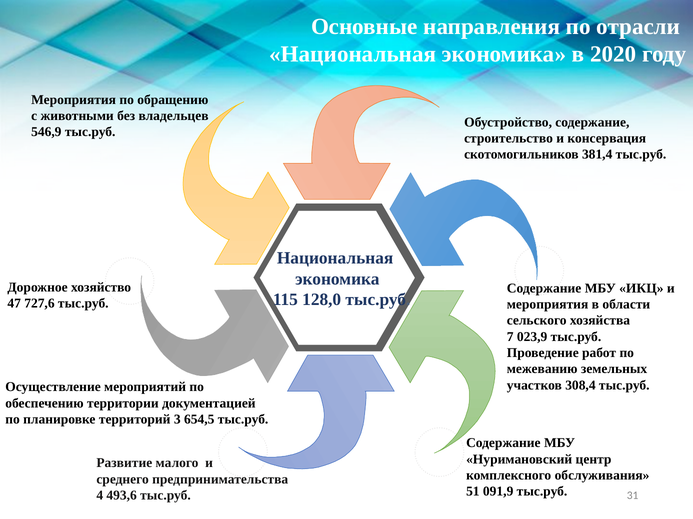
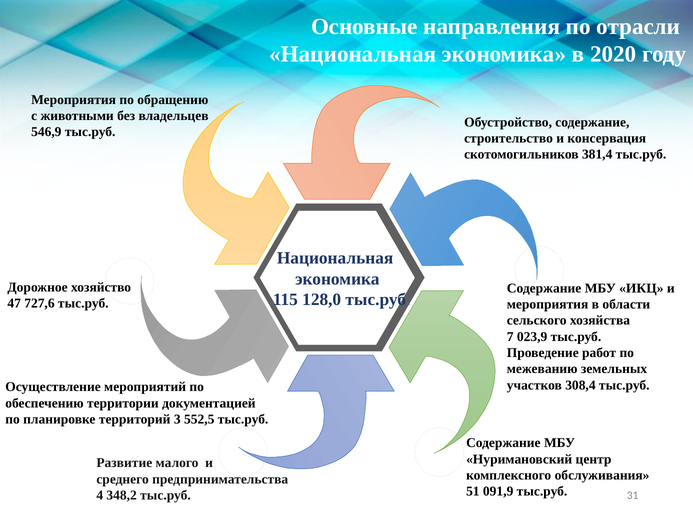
654,5: 654,5 -> 552,5 (199, 420)
493,6: 493,6 -> 348,2 (122, 496)
